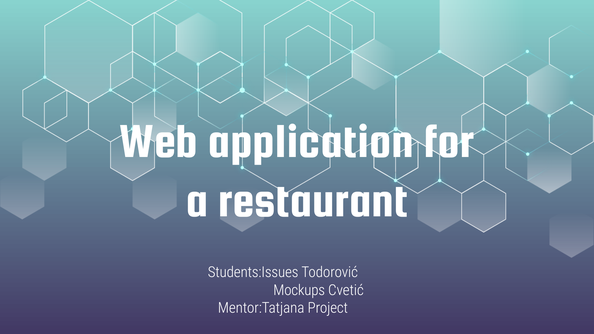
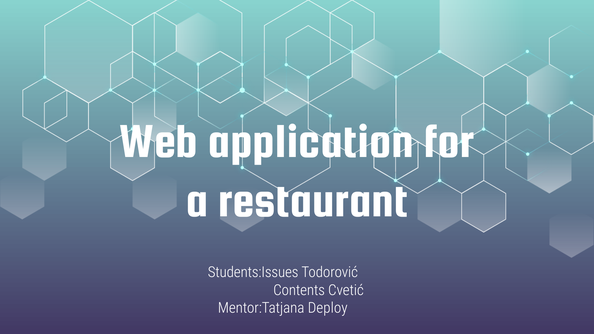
Mockups: Mockups -> Contents (299, 290)
Project: Project -> Deploy (328, 308)
